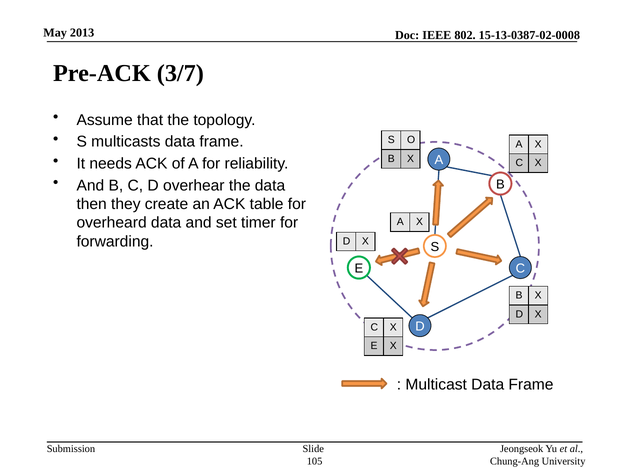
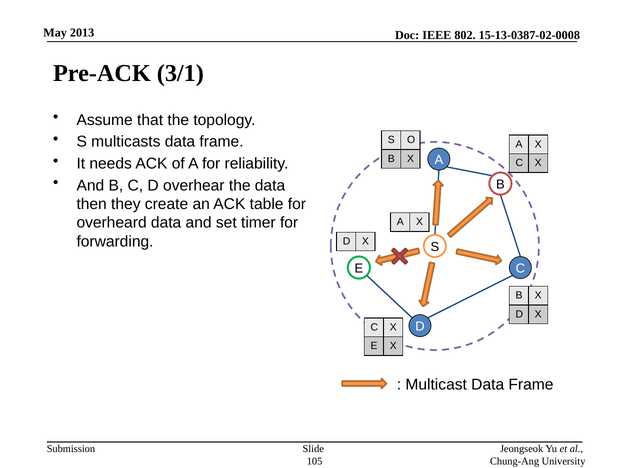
3/7: 3/7 -> 3/1 (180, 73)
